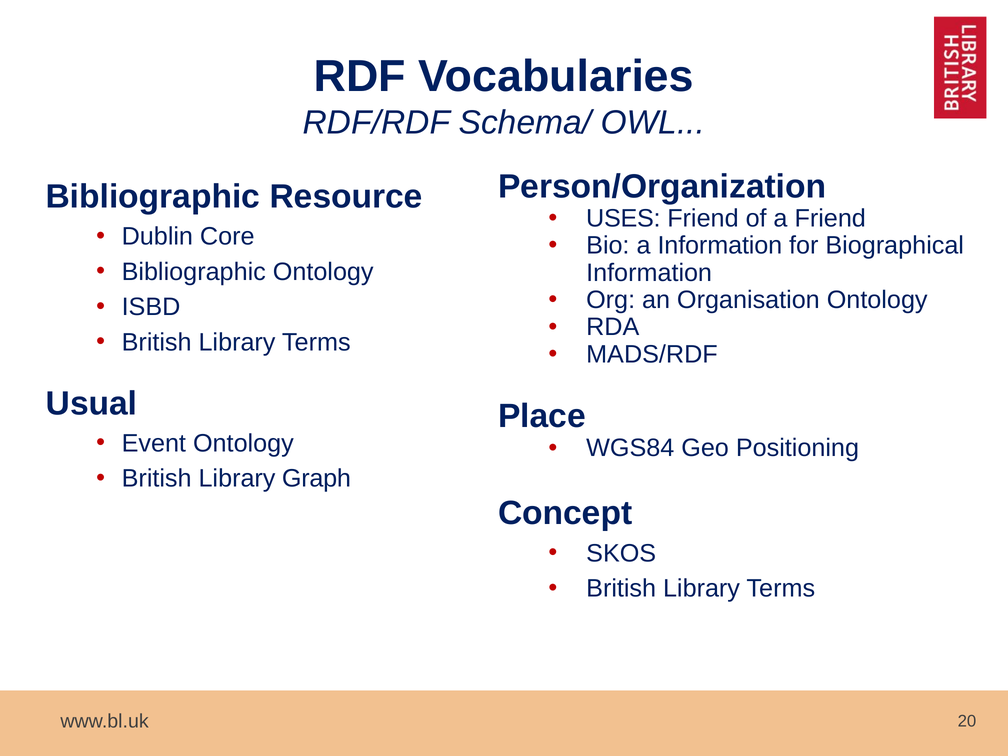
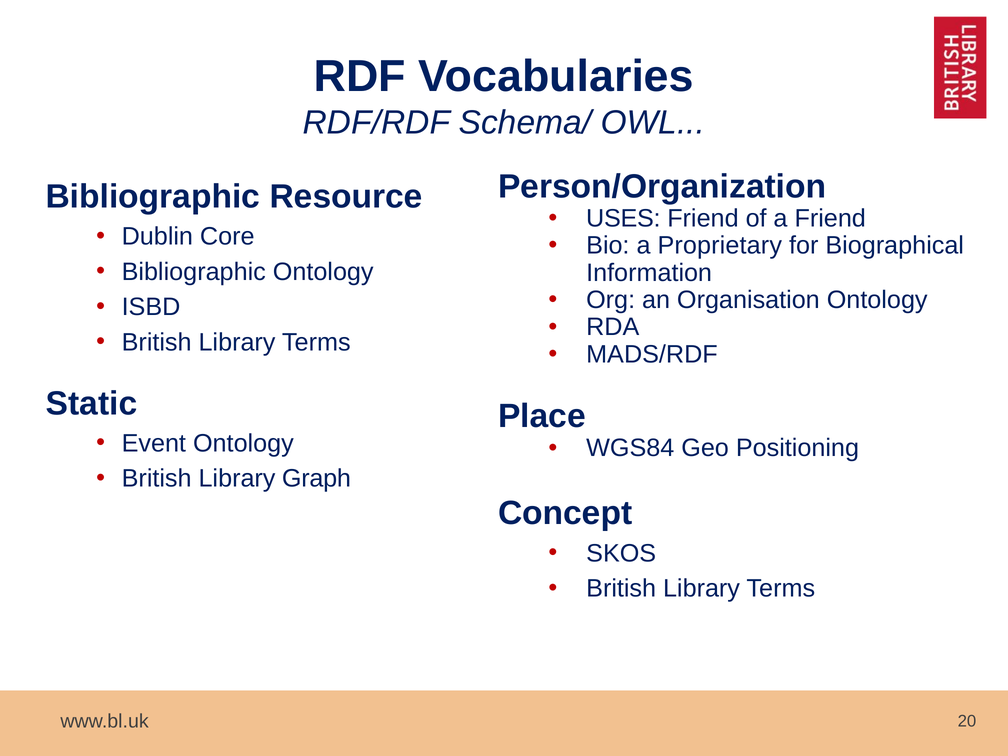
a Information: Information -> Proprietary (720, 246)
Usual: Usual -> Static (92, 404)
